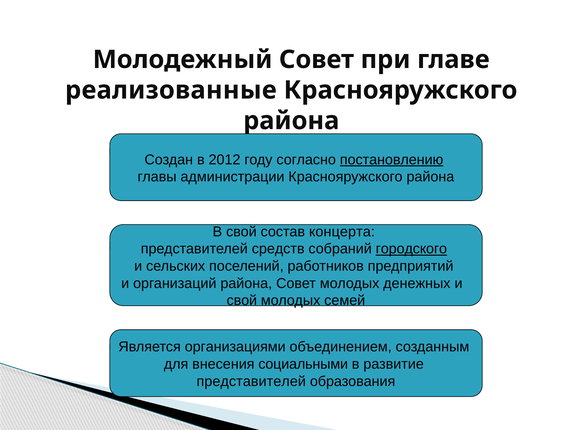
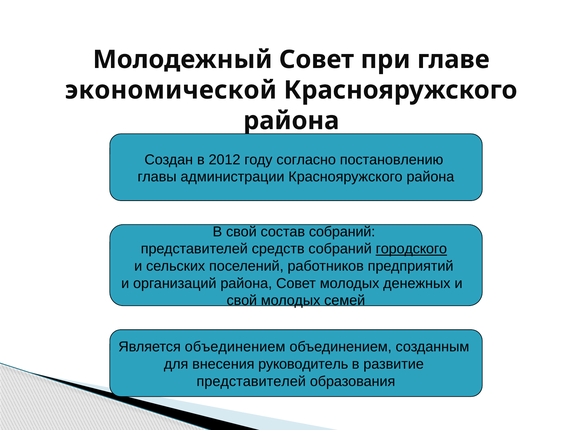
реализованные: реализованные -> экономической (171, 90)
постановлению underline: present -> none (392, 160)
состав концерта: концерта -> собраний (342, 232)
Является организациями: организациями -> объединением (235, 347)
социальными: социальными -> руководитель (303, 364)
